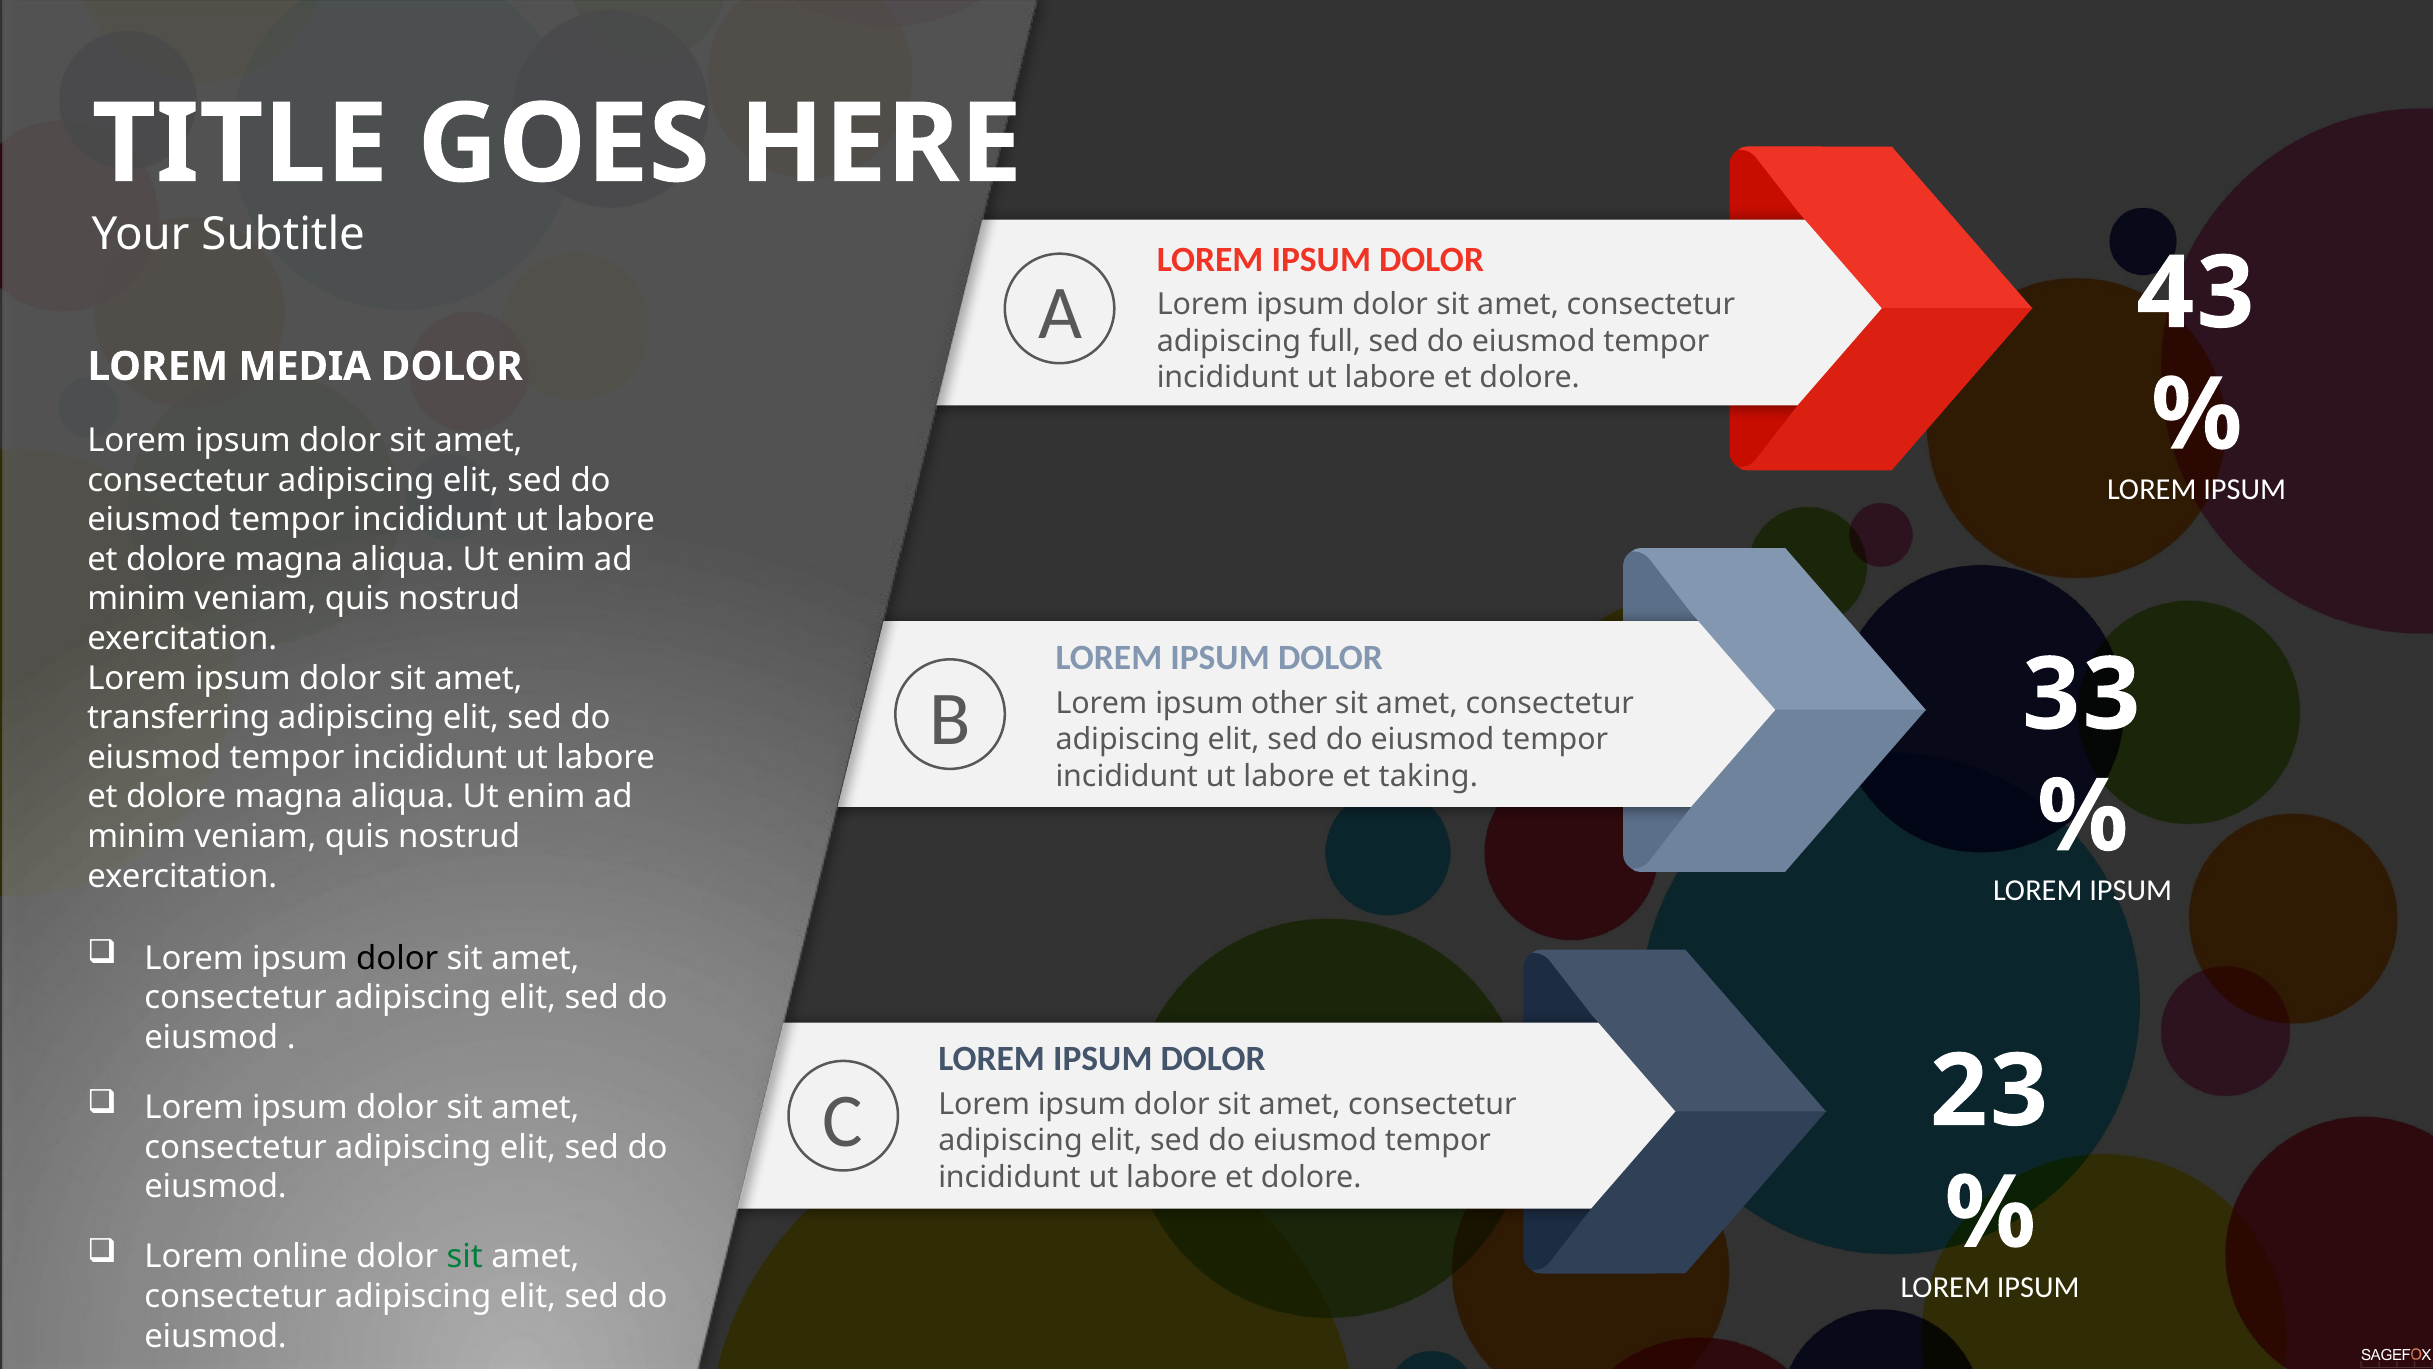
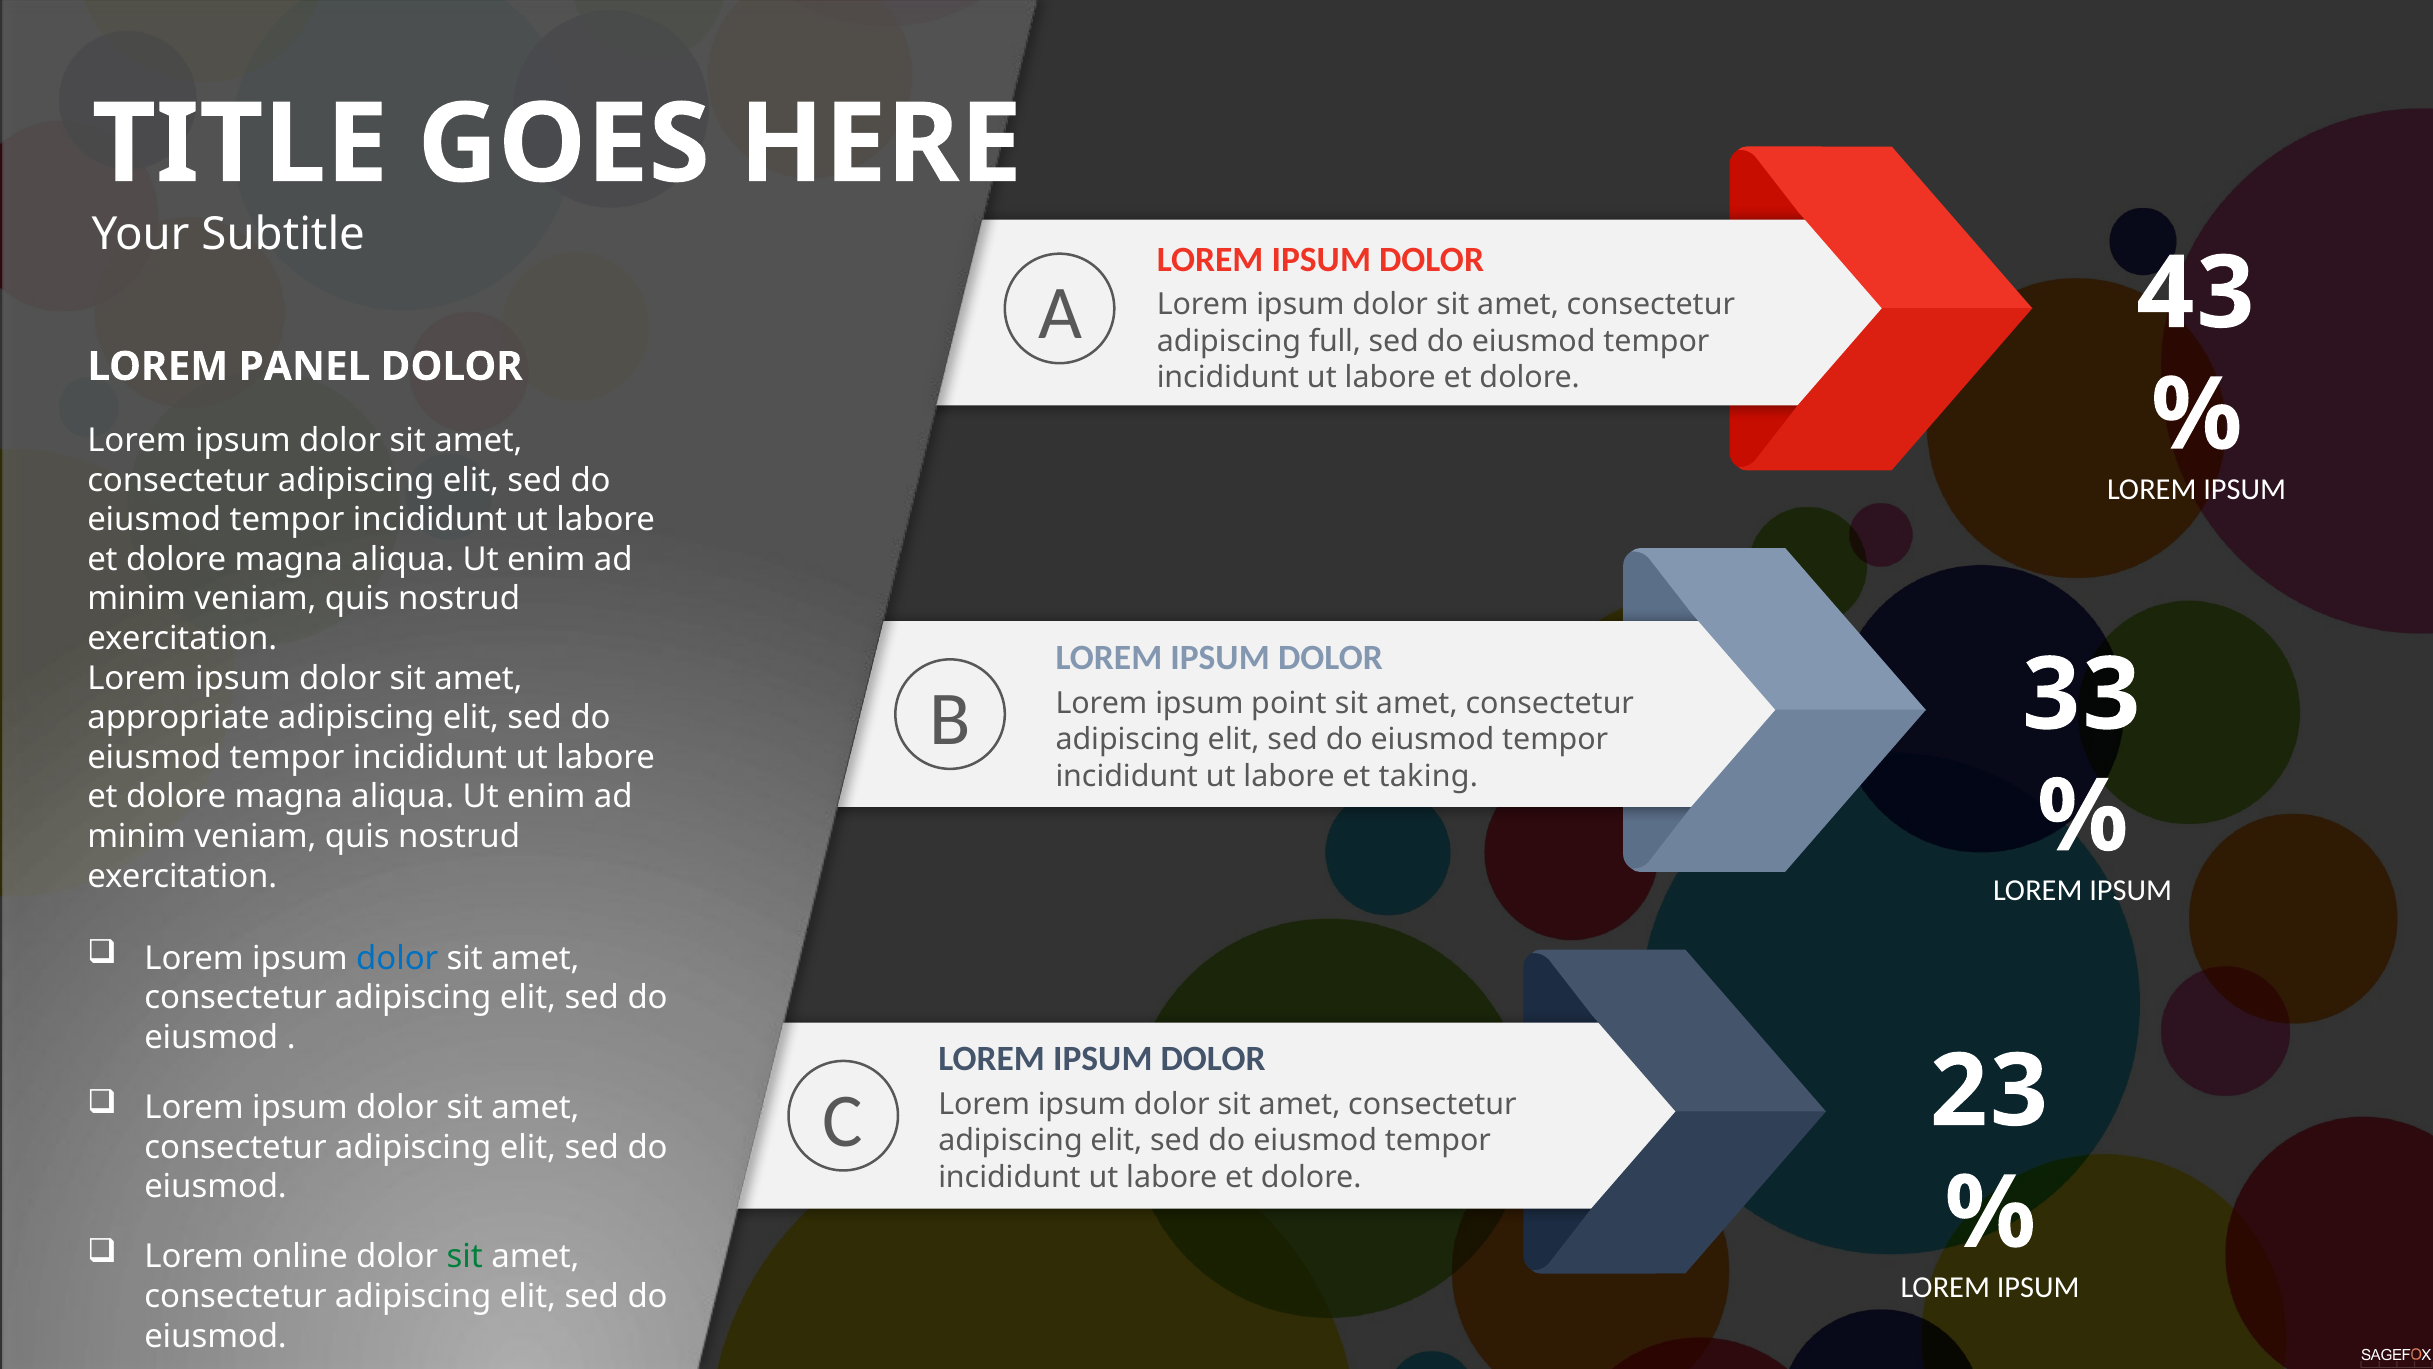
MEDIA: MEDIA -> PANEL (305, 366)
other: other -> point (1289, 703)
transferring: transferring -> appropriate (179, 718)
dolor colour: black -> blue (397, 958)
